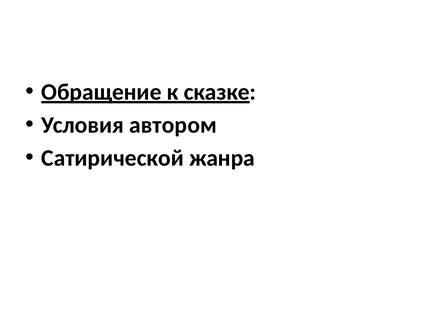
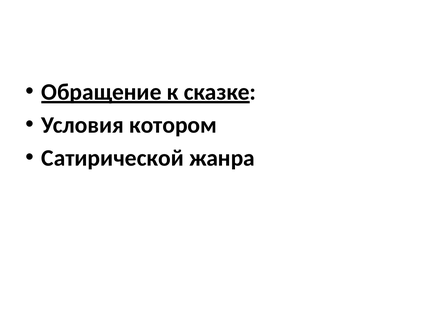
автором: автором -> котором (173, 125)
